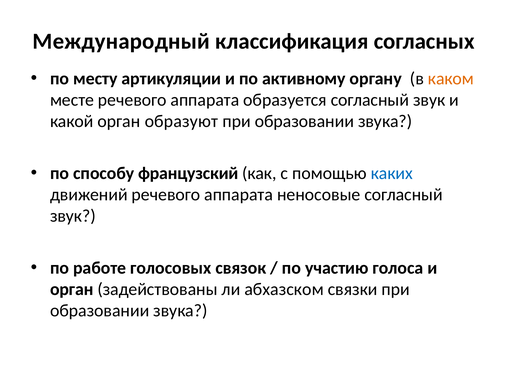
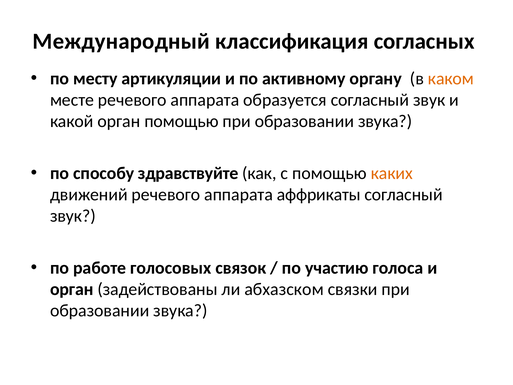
орган образуют: образуют -> помощью (181, 121)
французский: французский -> здравствуйте (188, 173)
каких colour: blue -> orange (392, 173)
неносовые: неносовые -> аффрикаты (319, 195)
